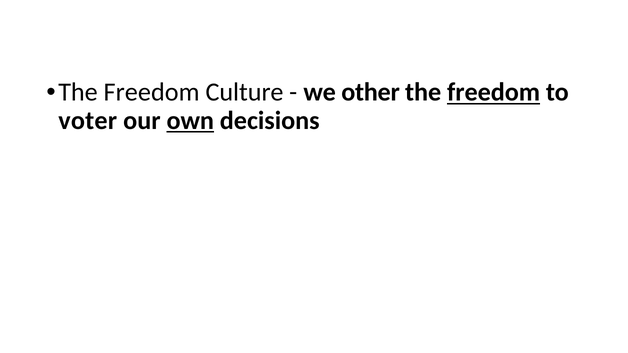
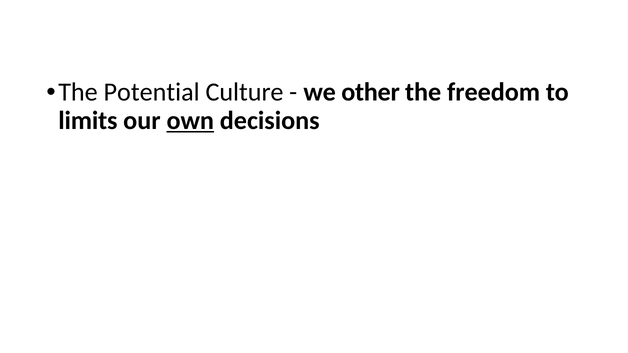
Freedom: Freedom -> Potential (152, 92)
freedom underline: present -> none (494, 92)
voter: voter -> limits (88, 121)
